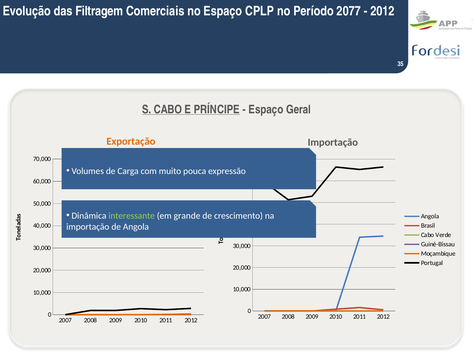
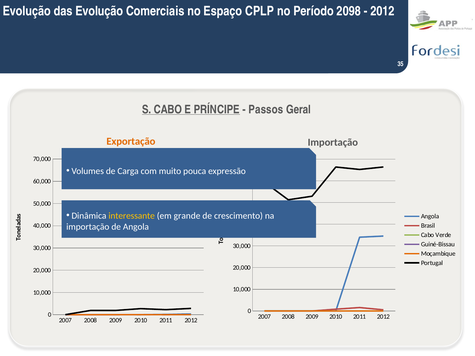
das Filtragem: Filtragem -> Evolução (99, 11)
2077: 2077 -> 2098 (349, 11)
Espaço: Espaço -> Passos (266, 110)
interessante colour: light green -> yellow (132, 216)
